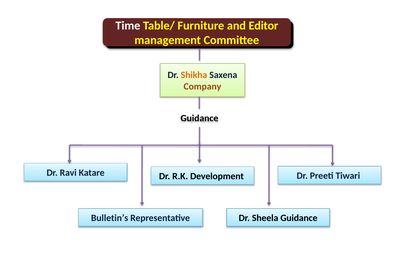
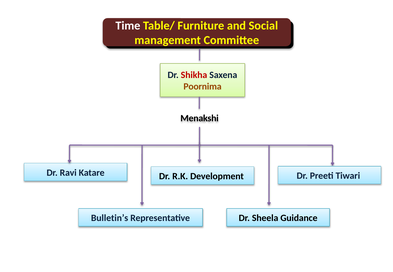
Editor: Editor -> Social (263, 26)
Shikha colour: orange -> red (194, 75)
Company: Company -> Poornima (202, 87)
Guidance: Guidance -> Menakshi (200, 118)
